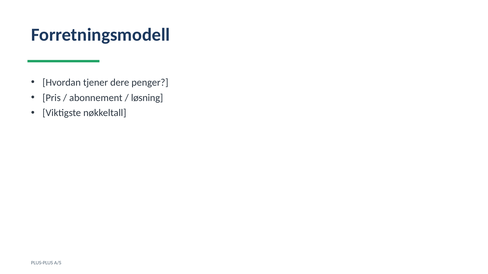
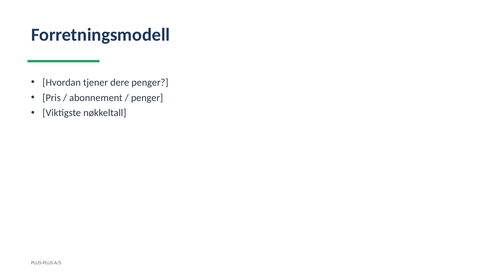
løsning: løsning -> penger (147, 98)
